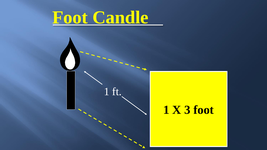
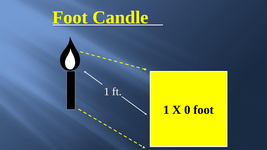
3: 3 -> 0 (187, 110)
